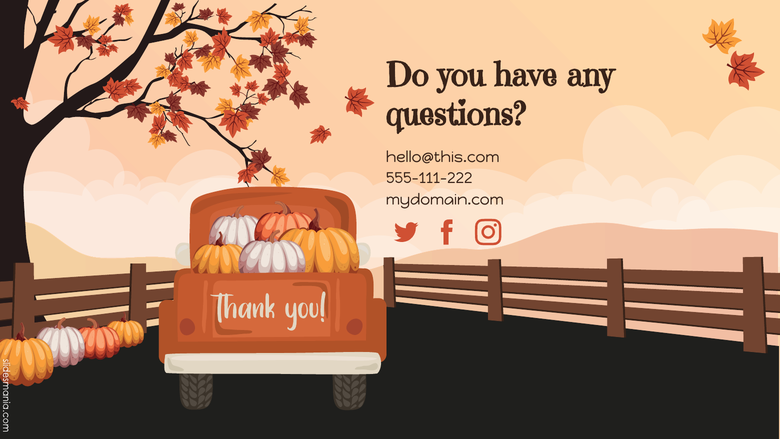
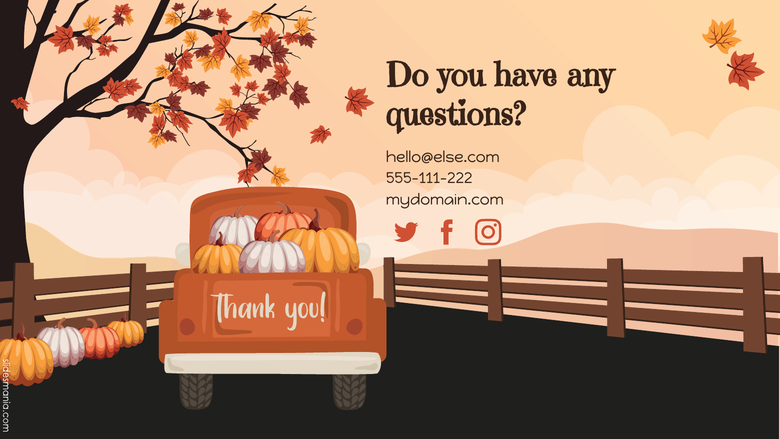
hello@this.com: hello@this.com -> hello@else.com (443, 157)
